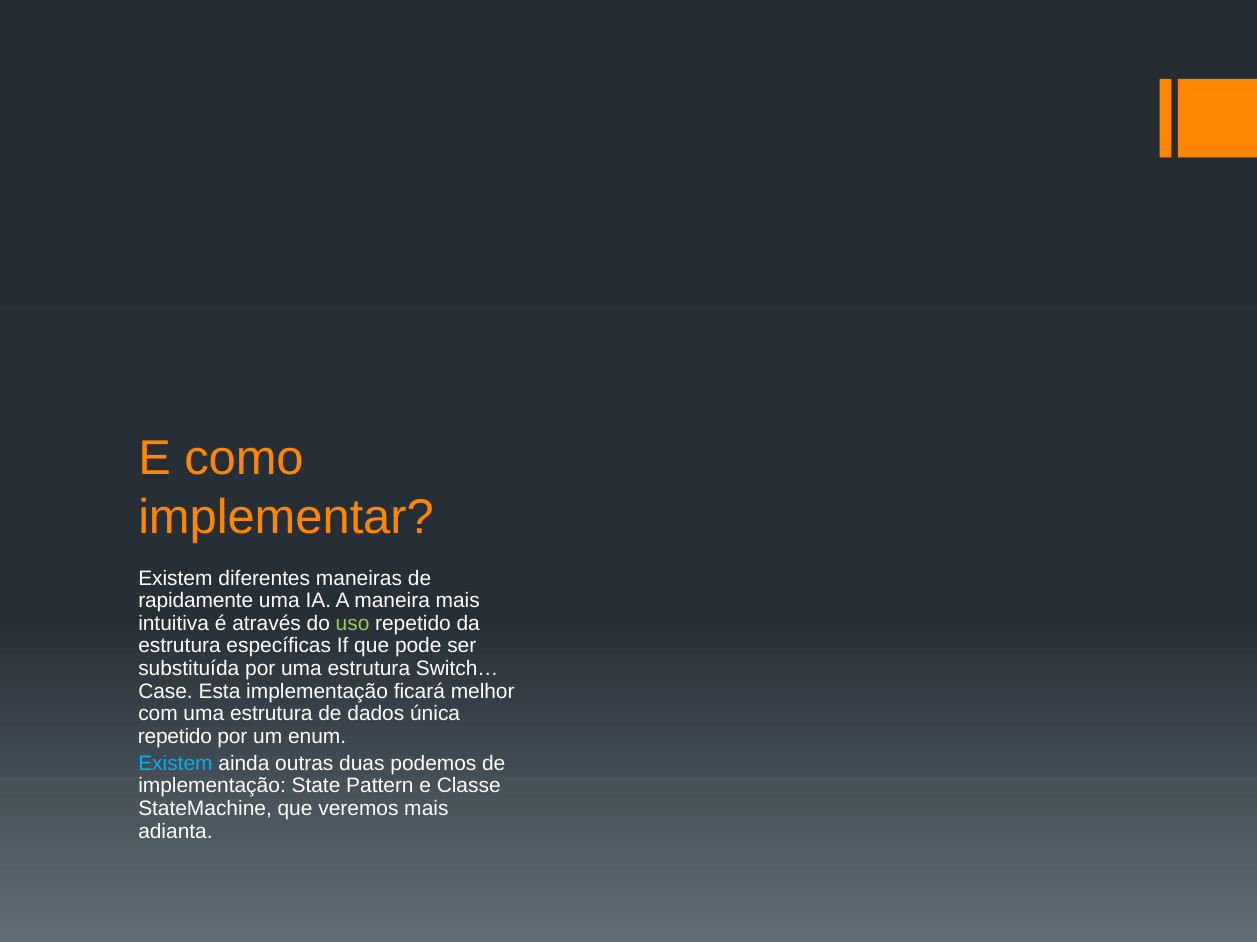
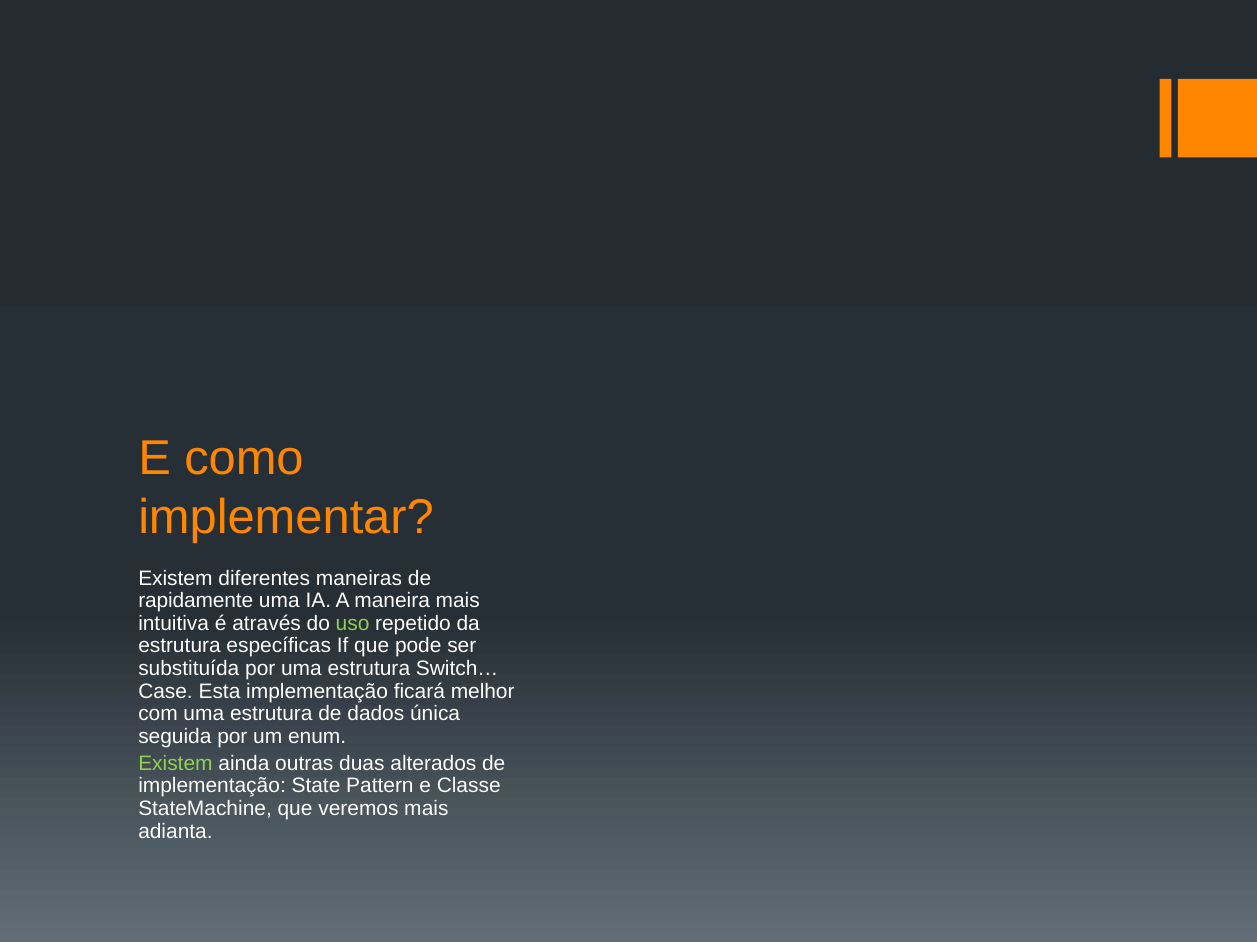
repetido: repetido -> seguida (175, 737)
Existem colour: light blue -> light green (175, 764)
podemos: podemos -> alterados (433, 764)
